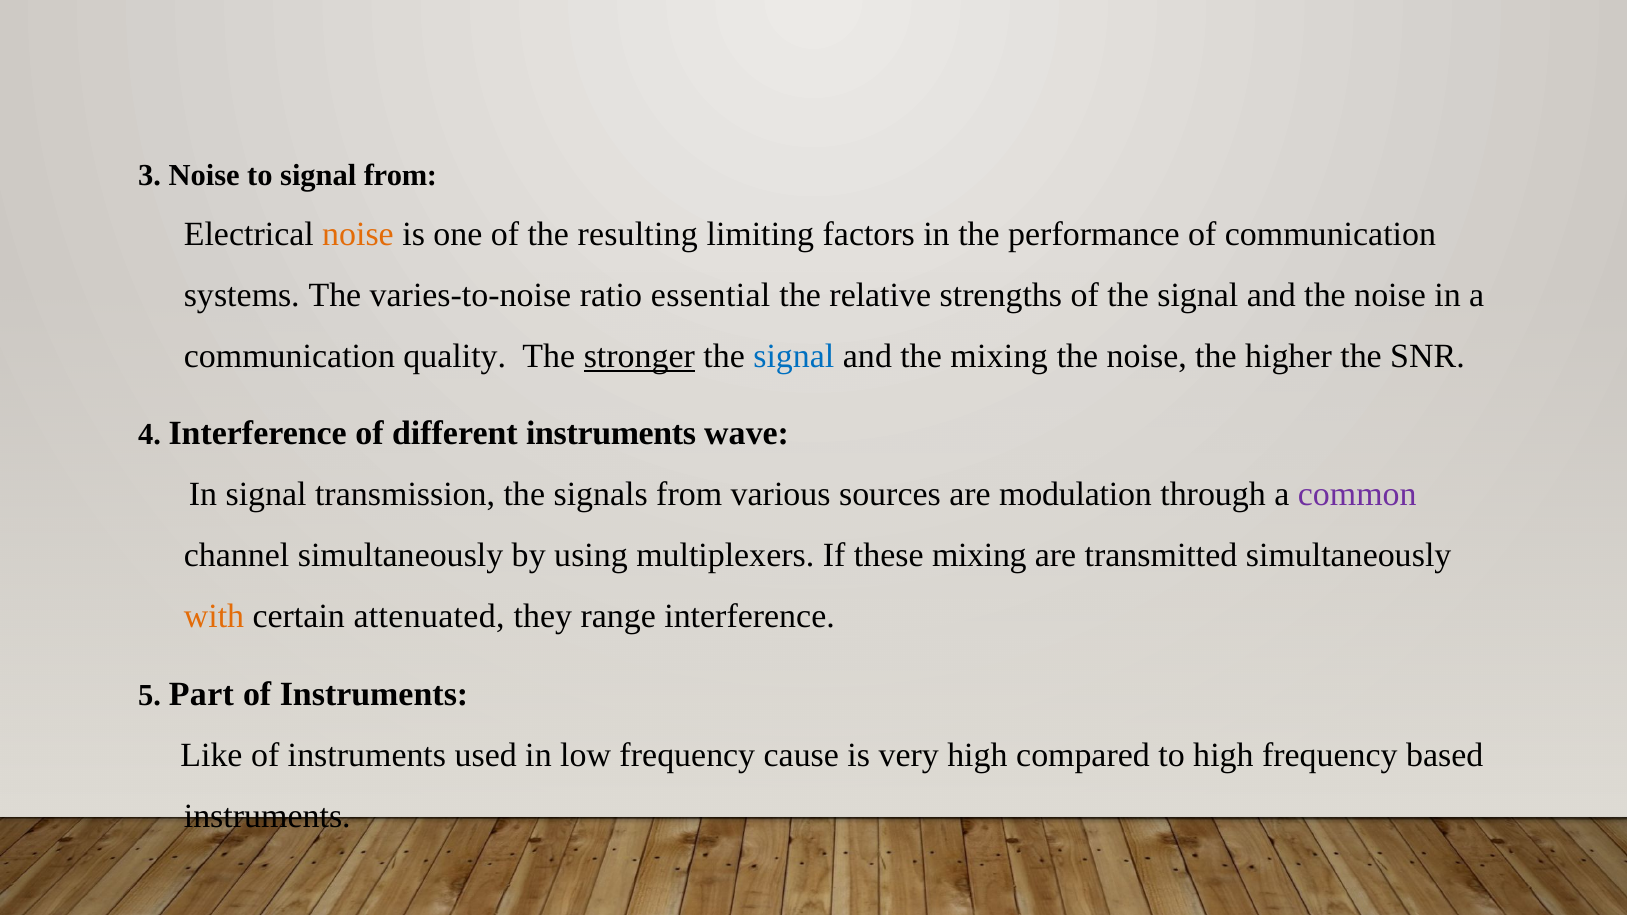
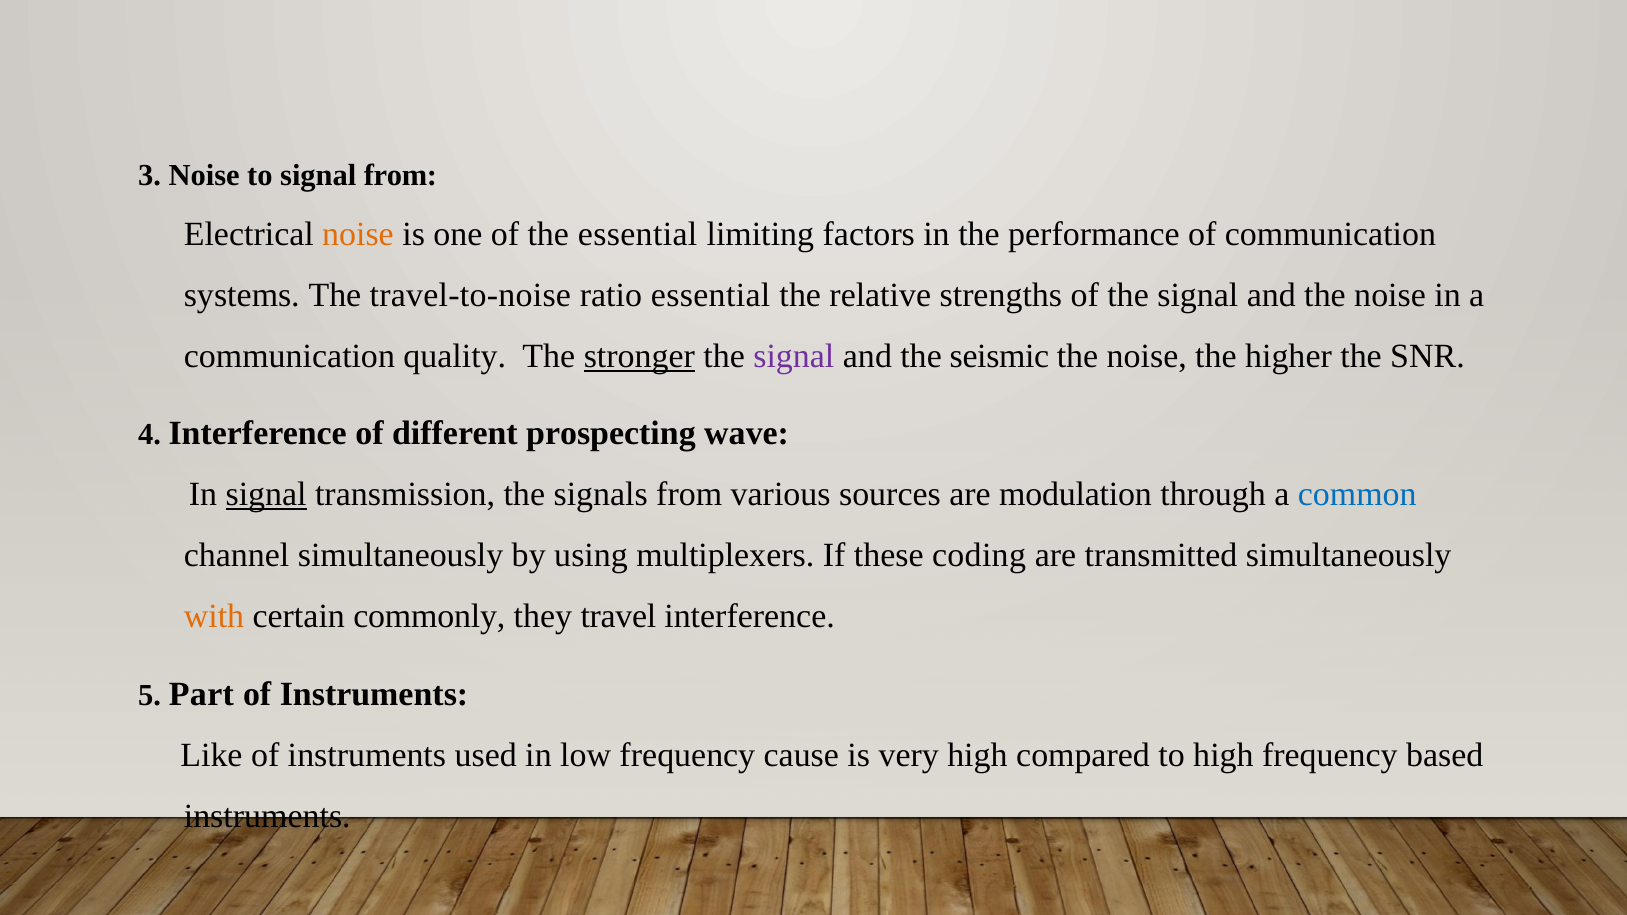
the resulting: resulting -> essential (638, 234)
varies-to-noise: varies-to-noise -> travel-to-noise (470, 295)
signal colour: blue -> purple (794, 356)
the mixing: mixing -> seismic (999, 356)
different instruments: instruments -> prospecting (611, 434)
signal underline: none -> present (266, 495)
common colour: purple -> blue (1357, 495)
these mixing: mixing -> coding (979, 556)
attenuated: attenuated -> commonly (429, 617)
range: range -> travel (618, 617)
